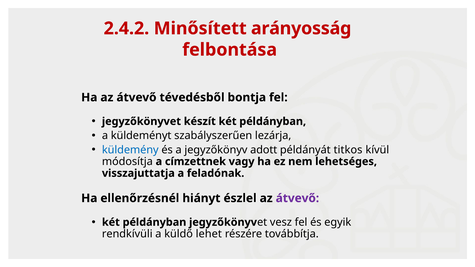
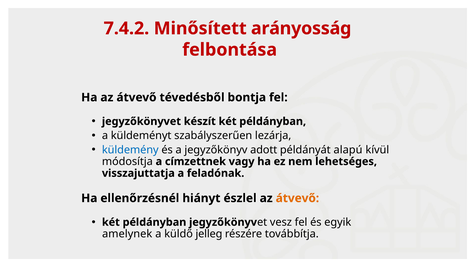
2.4.2: 2.4.2 -> 7.4.2 (126, 28)
titkos: titkos -> alapú (348, 150)
átvevő colour: purple -> orange (297, 198)
rendkívüli: rendkívüli -> amelynek (127, 234)
lehet: lehet -> jelleg (209, 234)
